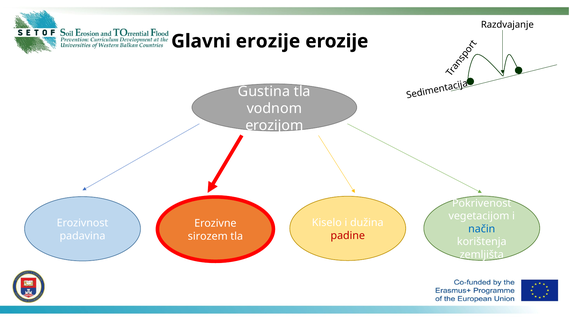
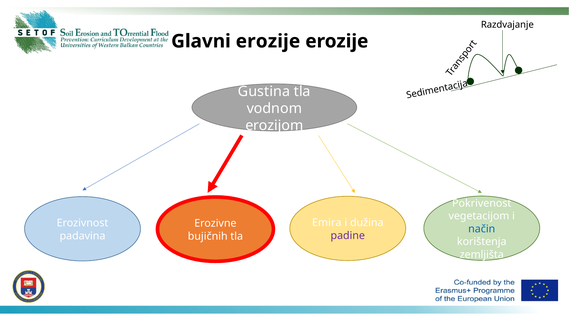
Kiselo: Kiselo -> Emira (327, 223)
padine colour: red -> purple (348, 236)
sirozem: sirozem -> bujičnih (208, 236)
